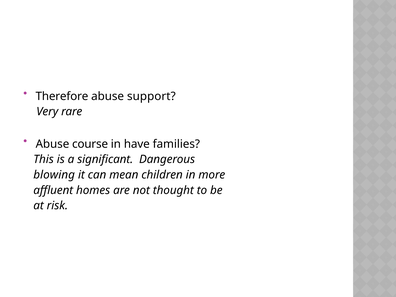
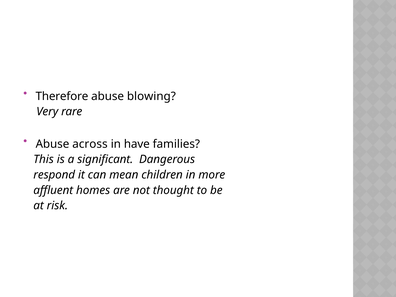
support: support -> blowing (151, 96)
course: course -> across (90, 144)
blowing: blowing -> respond (54, 175)
